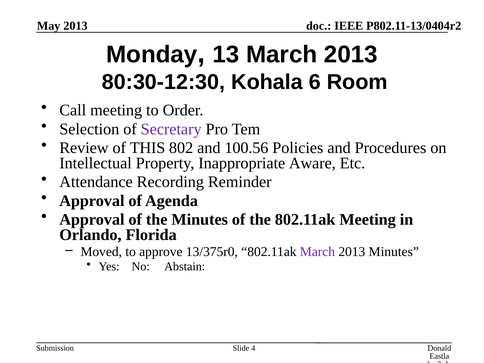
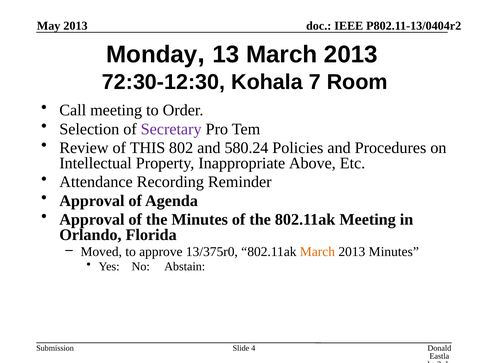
80:30-12:30: 80:30-12:30 -> 72:30-12:30 (164, 82)
6: 6 -> 7 (315, 82)
100.56: 100.56 -> 580.24 (246, 148)
Aware: Aware -> Above (312, 163)
March colour: purple -> orange (317, 252)
